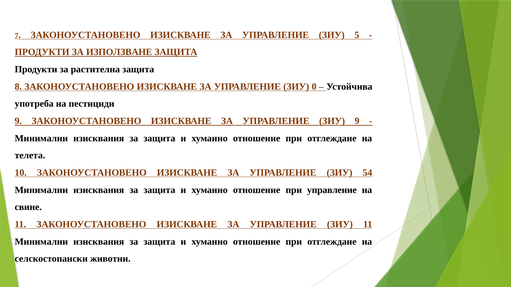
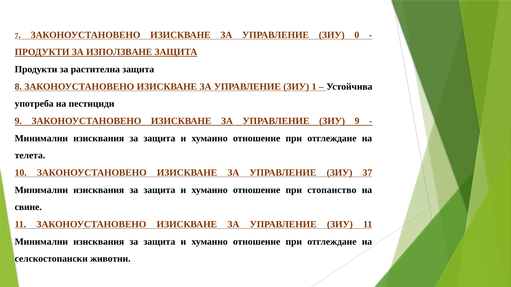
5: 5 -> 0 (357, 35)
0: 0 -> 1 (314, 87)
54: 54 -> 37 (367, 173)
при управление: управление -> стопанство (332, 190)
